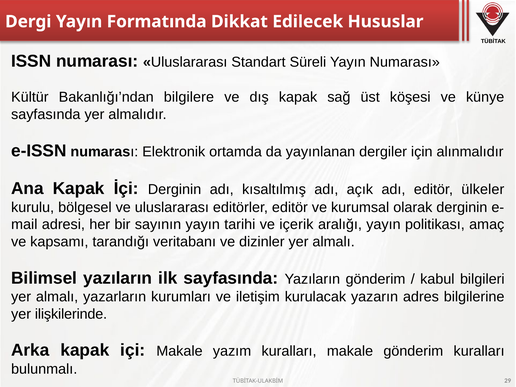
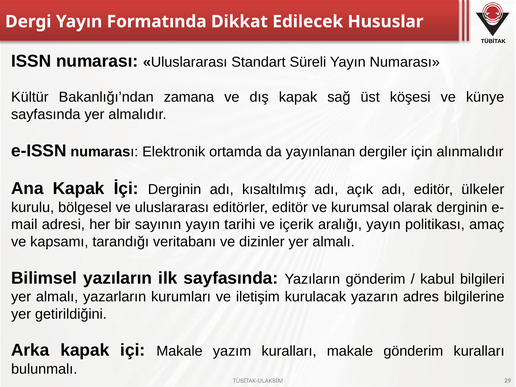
bilgilere: bilgilere -> zamana (189, 97)
ilişkilerinde: ilişkilerinde -> getirildiğini (71, 314)
